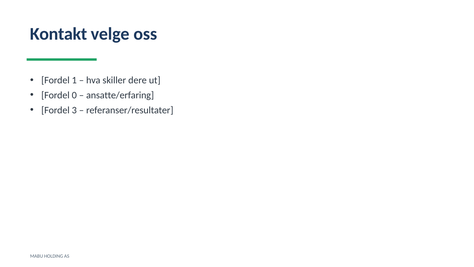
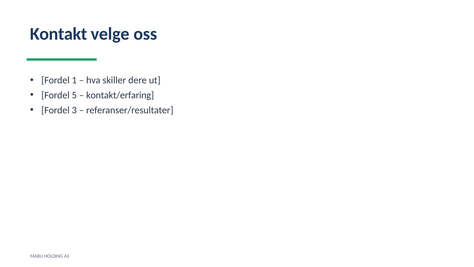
0: 0 -> 5 (74, 95)
ansatte/erfaring: ansatte/erfaring -> kontakt/erfaring (120, 95)
